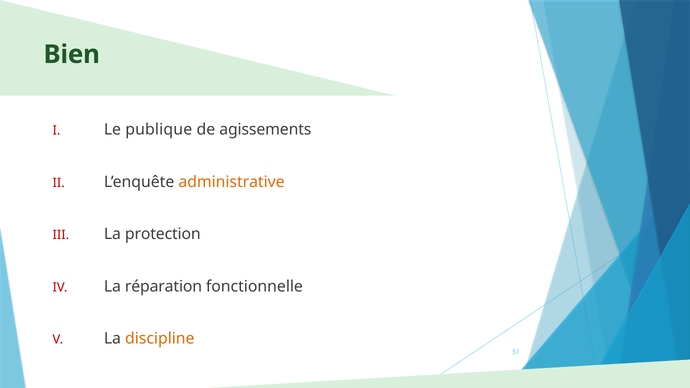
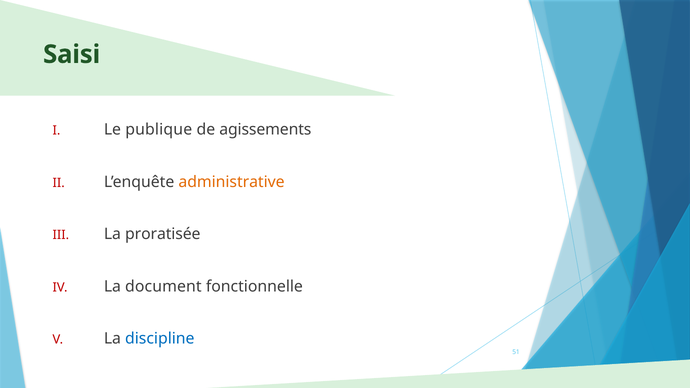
Bien: Bien -> Saisi (72, 54)
protection: protection -> proratisée (163, 234)
réparation: réparation -> document (163, 286)
discipline colour: orange -> blue (160, 339)
